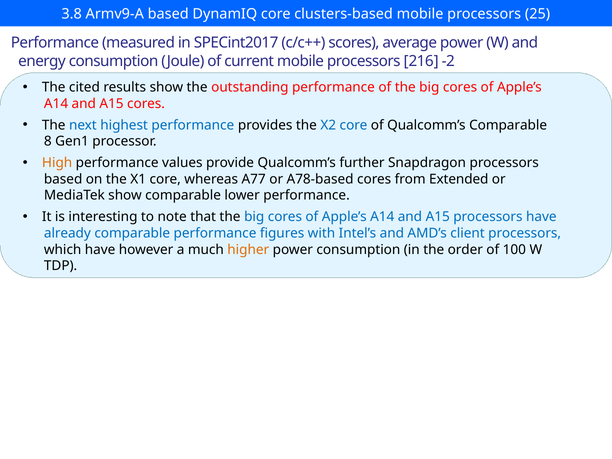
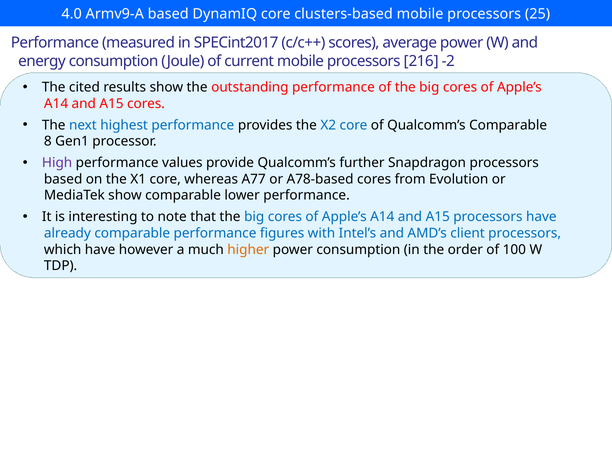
3.8: 3.8 -> 4.0 (72, 14)
High colour: orange -> purple (57, 163)
Extended: Extended -> Evolution (459, 179)
